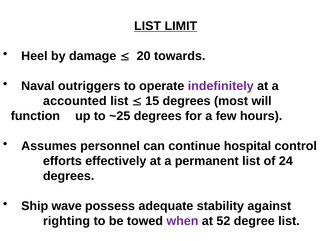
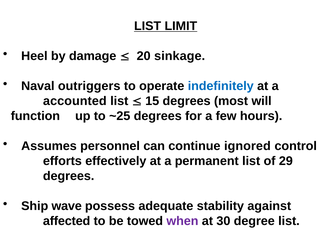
towards: towards -> sinkage (180, 56)
indefinitely colour: purple -> blue (221, 86)
hospital: hospital -> ignored (247, 146)
24: 24 -> 29 (286, 161)
righting: righting -> affected (67, 222)
52: 52 -> 30 (223, 222)
